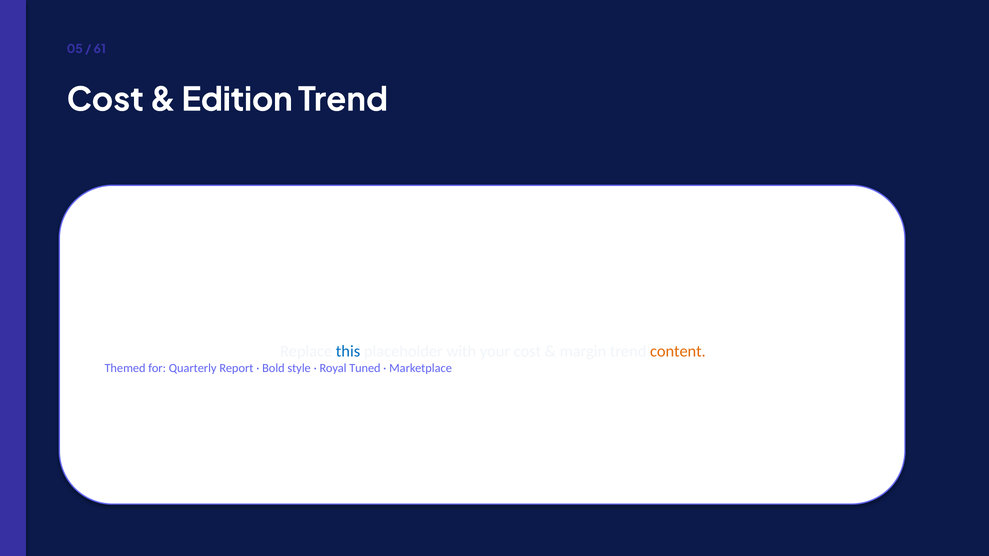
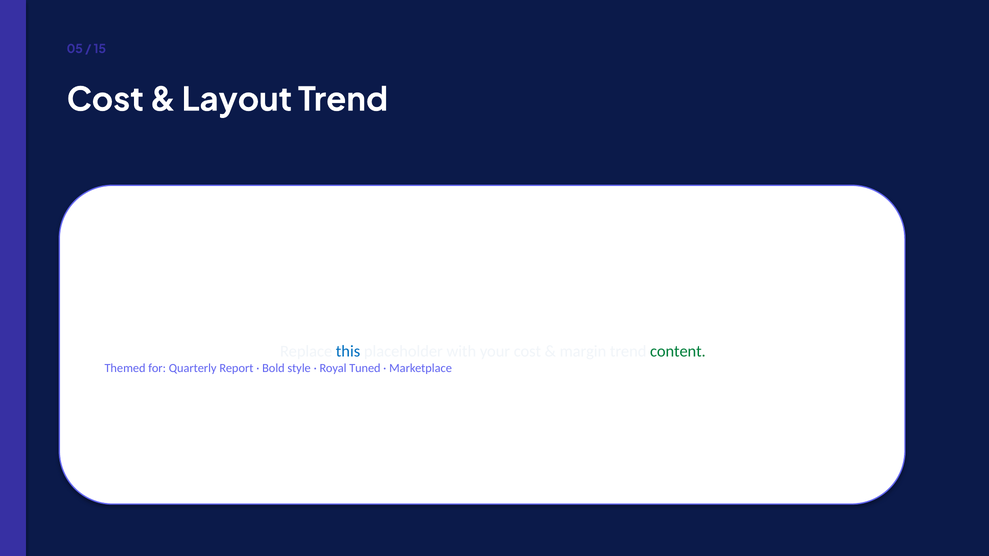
61: 61 -> 15 (100, 49)
Edition: Edition -> Layout (237, 100)
content colour: orange -> green (678, 352)
